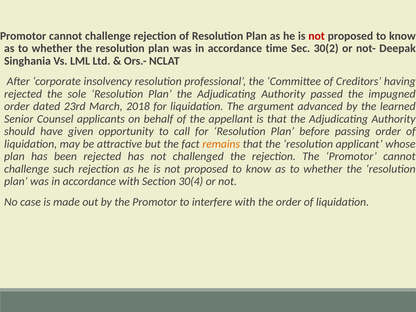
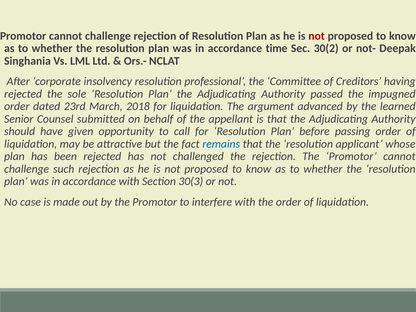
applicants: applicants -> submitted (101, 119)
remains colour: orange -> blue (221, 144)
30(4: 30(4 -> 30(3 (191, 181)
